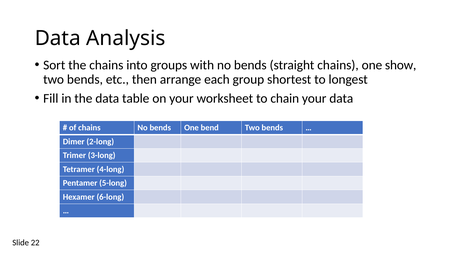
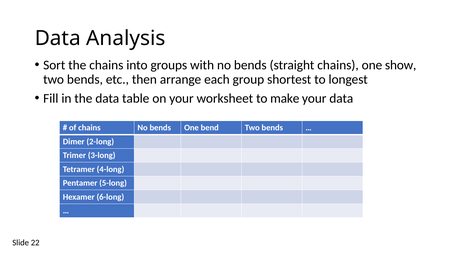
chain: chain -> make (285, 98)
